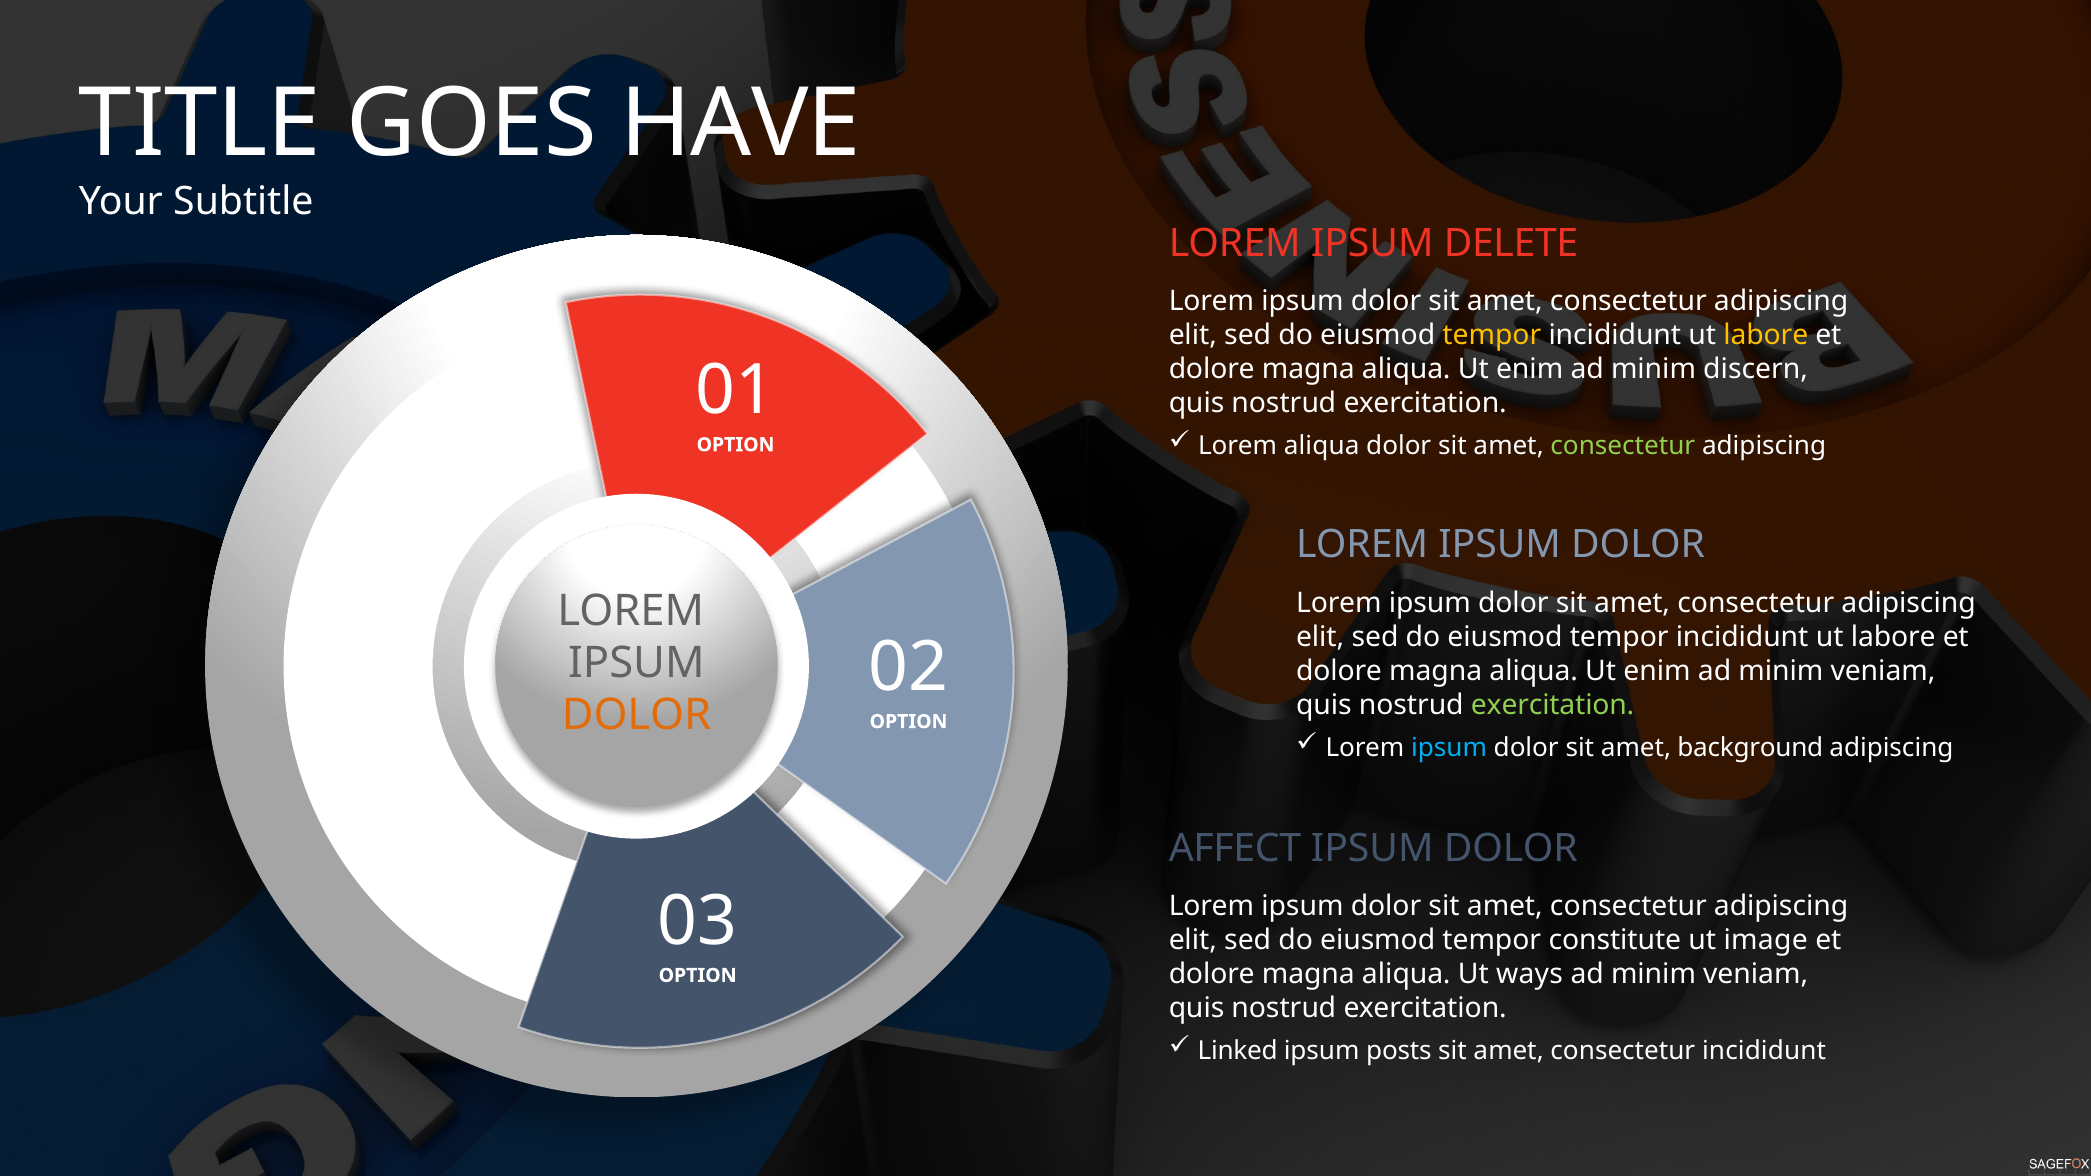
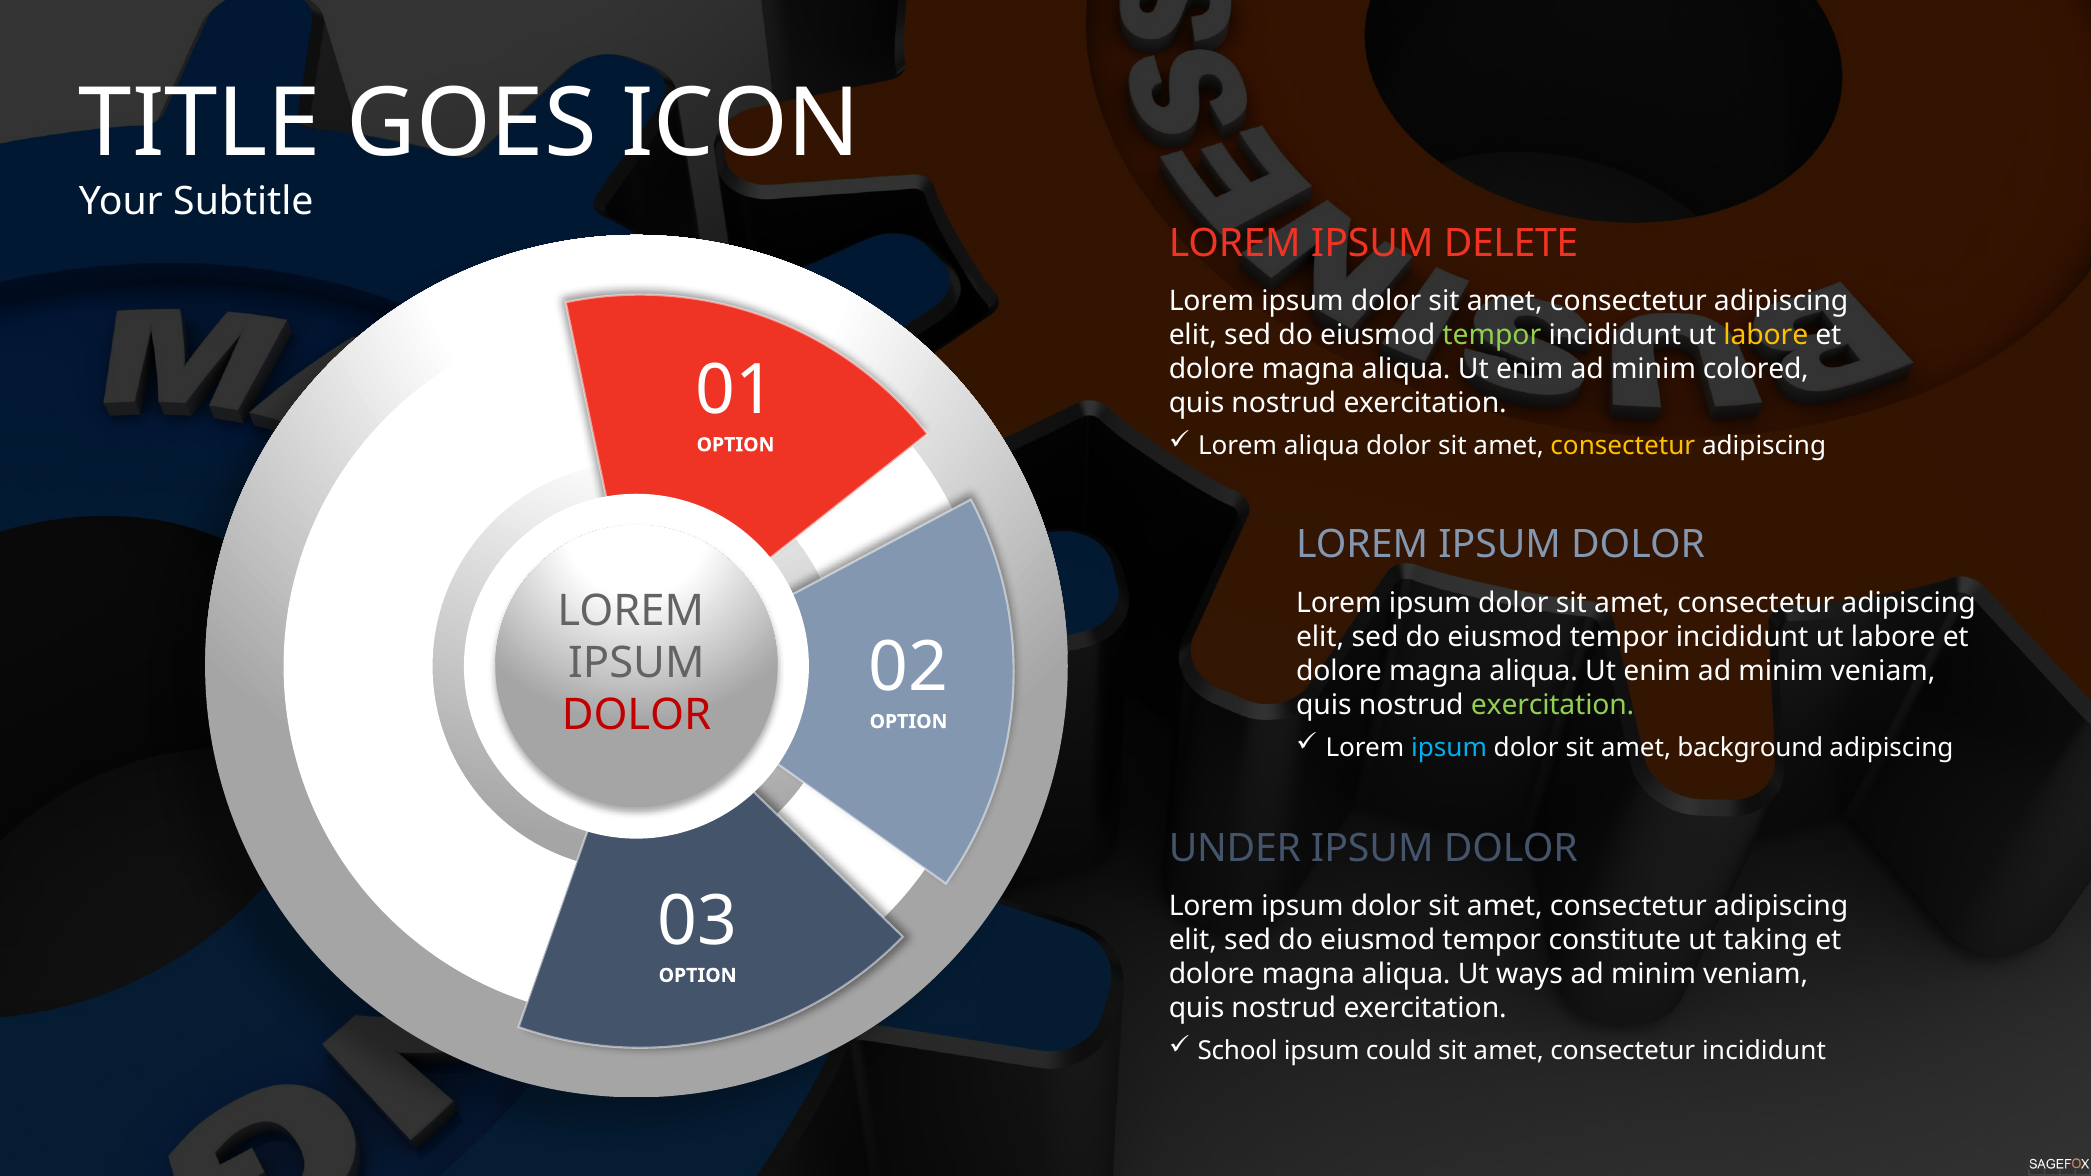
HAVE: HAVE -> ICON (741, 124)
tempor colour: yellow -> light green (1492, 335)
discern: discern -> colored (1756, 369)
consectetur colour: light green -> yellow (1623, 446)
DOLOR colour: orange -> red (637, 715)
AFFECT: AFFECT -> UNDER (1235, 848)
image: image -> taking (1766, 940)
Linked: Linked -> School (1238, 1051)
posts: posts -> could (1399, 1051)
